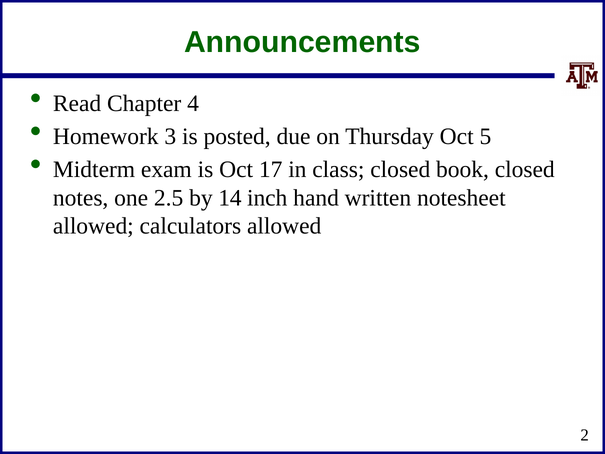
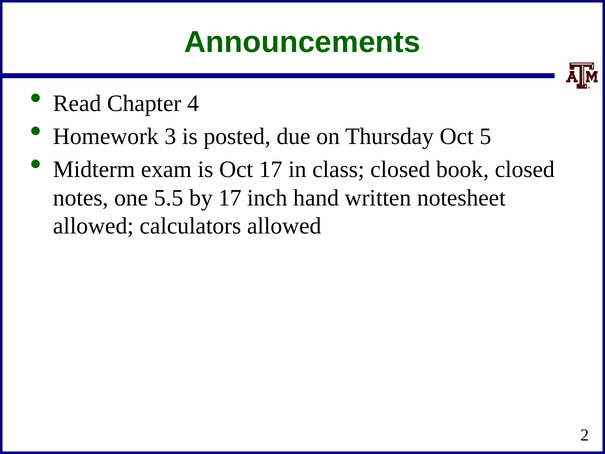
2.5: 2.5 -> 5.5 (169, 198)
by 14: 14 -> 17 (230, 198)
